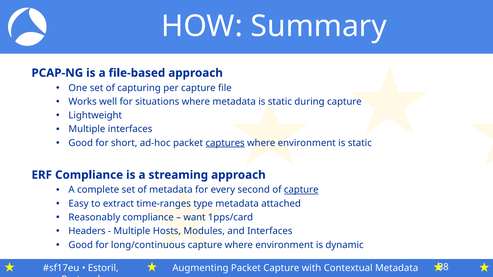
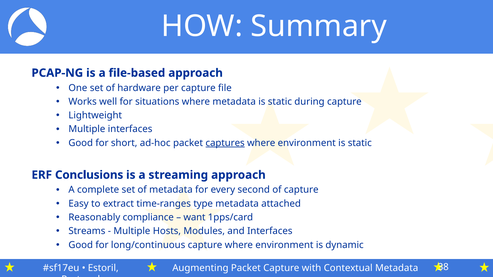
capturing: capturing -> hardware (139, 88)
ERF Compliance: Compliance -> Conclusions (89, 175)
capture underline: present -> none (301, 190)
Headers: Headers -> Streams (87, 231)
